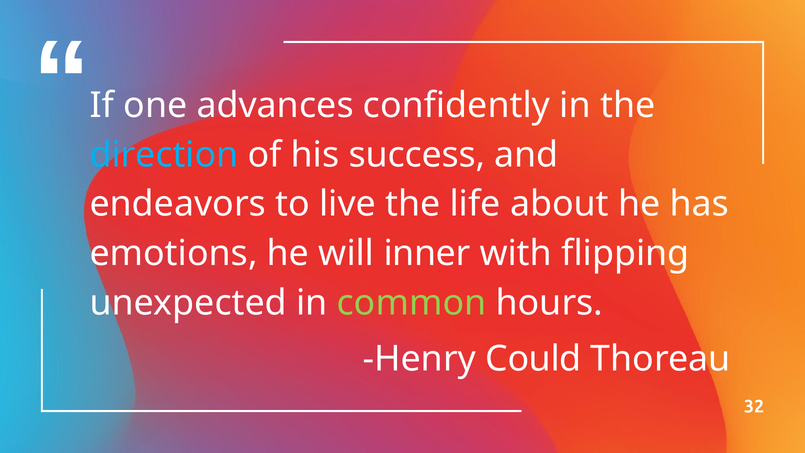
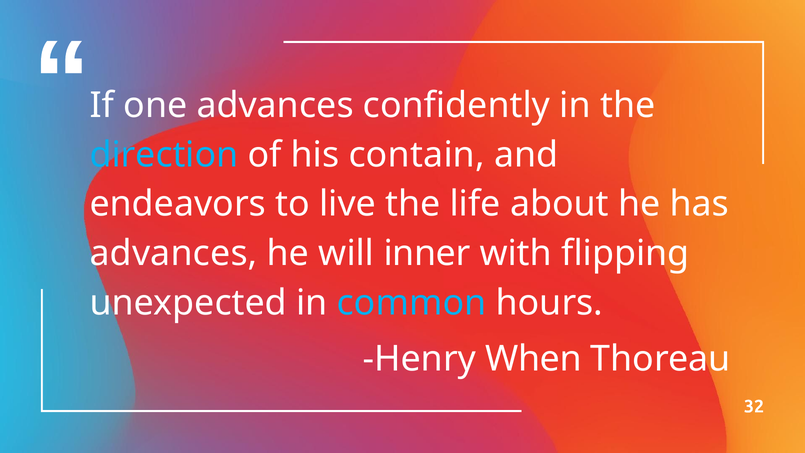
success: success -> contain (417, 155)
emotions: emotions -> advances (174, 253)
common colour: light green -> light blue (412, 303)
Could: Could -> When (533, 359)
